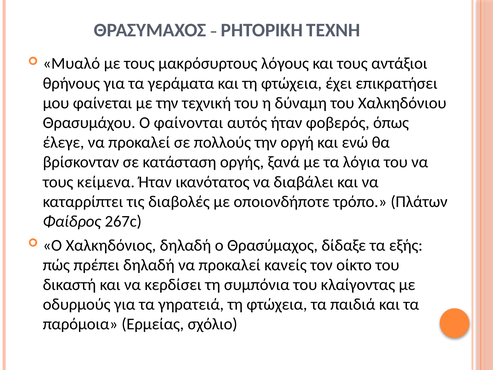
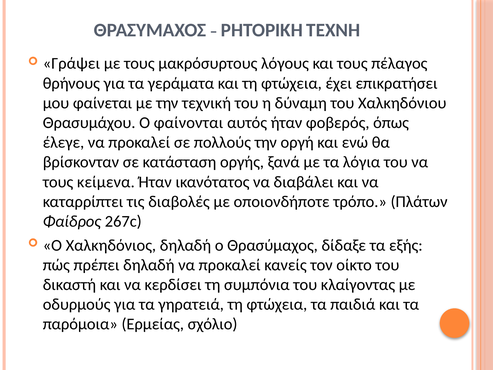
Μυαλό: Μυαλό -> Γράψει (71, 64)
αντάξιοι: αντάξιοι -> πέλαγος (399, 64)
